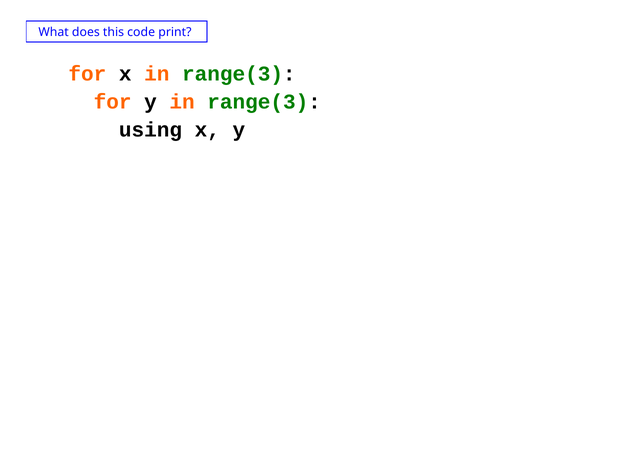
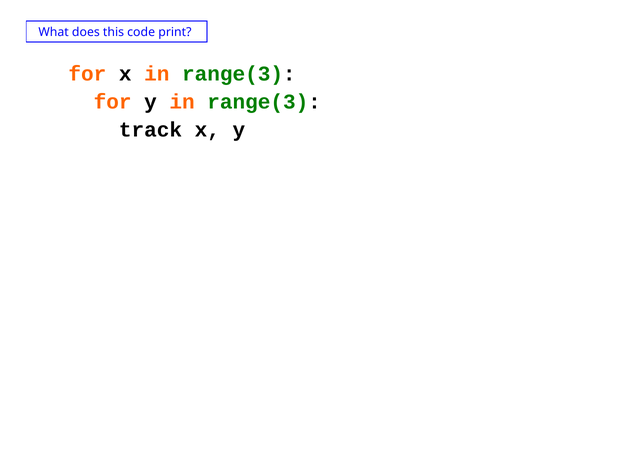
using: using -> track (150, 130)
